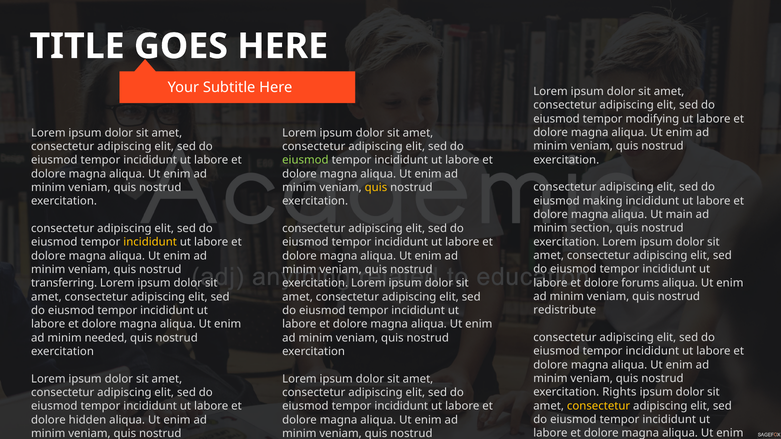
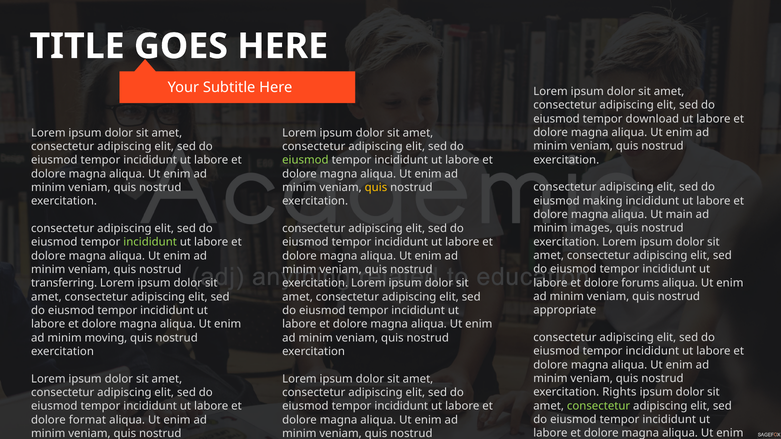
modifying: modifying -> download (652, 119)
section: section -> images (592, 228)
incididunt colour: yellow -> light green (150, 242)
redistribute: redistribute -> appropriate (565, 310)
needed: needed -> moving (106, 338)
consectetur colour: yellow -> light green (599, 406)
hidden: hidden -> format (87, 420)
